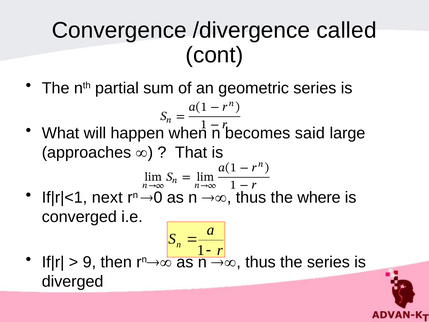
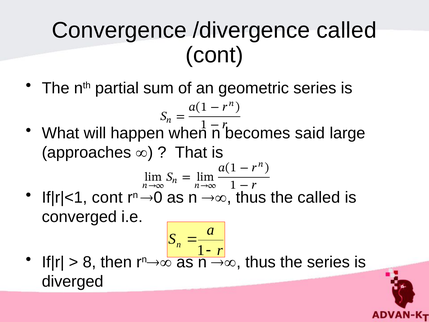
next: next -> cont (107, 197)
the where: where -> called (319, 197)
9: 9 -> 8 (89, 262)
